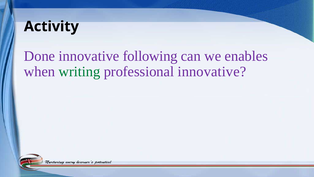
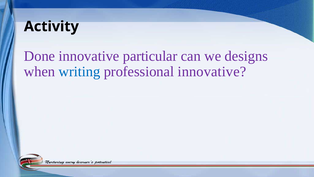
following: following -> particular (150, 56)
enables: enables -> designs (246, 56)
writing colour: green -> blue (79, 71)
